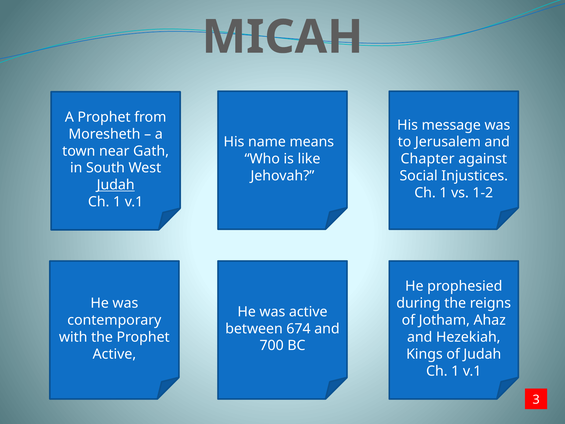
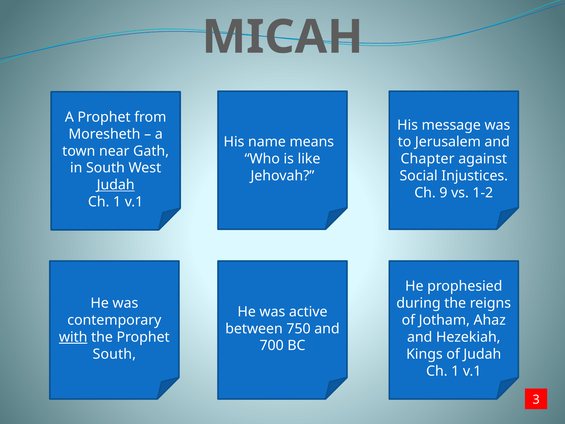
1: 1 -> 9 (443, 193)
674: 674 -> 750 (299, 328)
with underline: none -> present (73, 337)
Active: Active -> South (114, 354)
